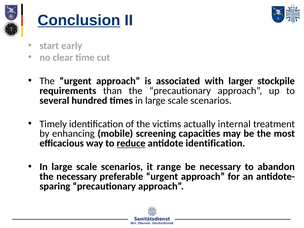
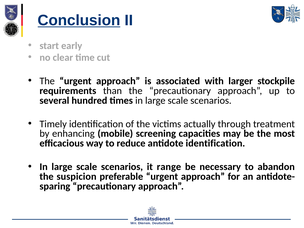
internal: internal -> through (234, 124)
reduce underline: present -> none (131, 143)
the necessary: necessary -> suspicion (77, 177)
